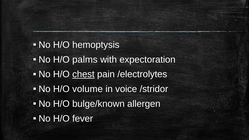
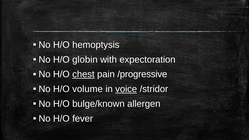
palms: palms -> globin (85, 60)
/electrolytes: /electrolytes -> /progressive (142, 74)
voice underline: none -> present (126, 89)
